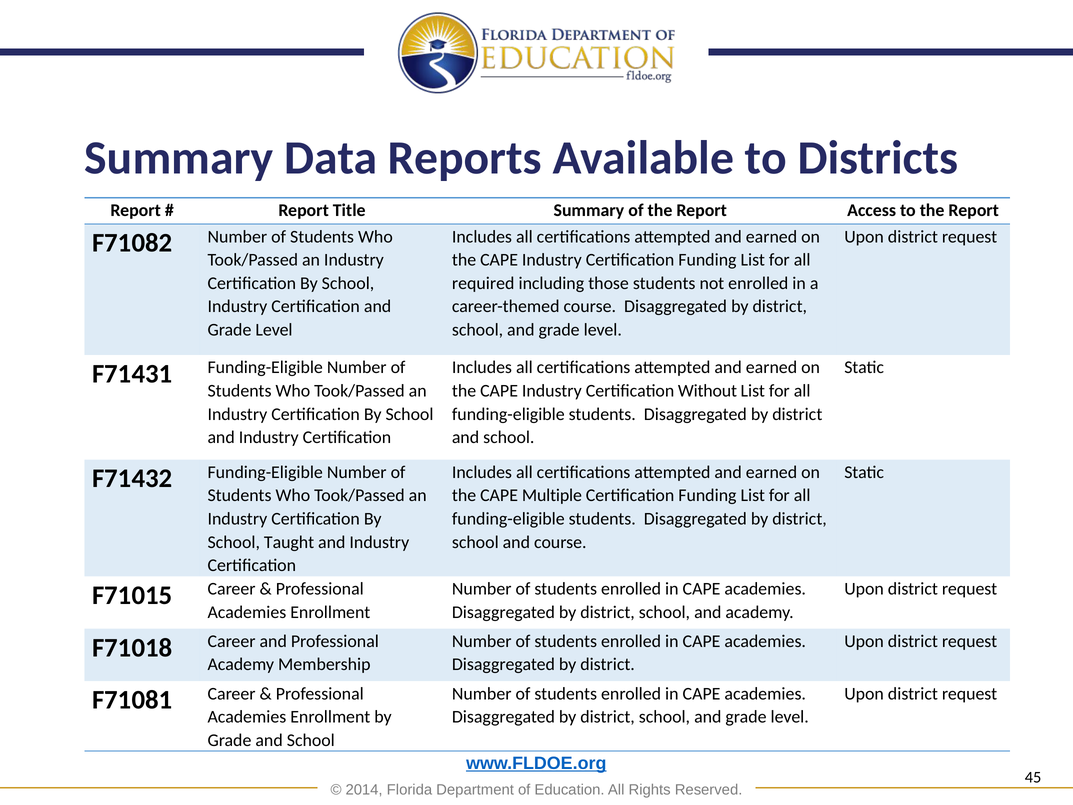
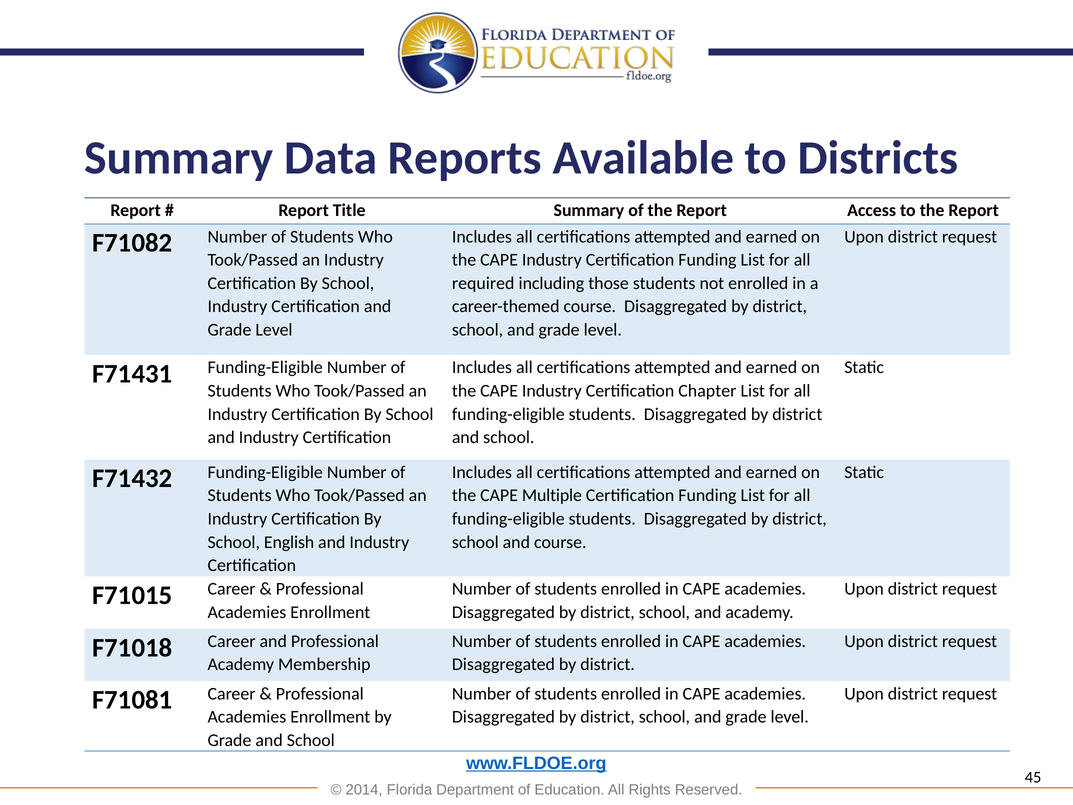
Without: Without -> Chapter (707, 391)
Taught: Taught -> English (289, 542)
